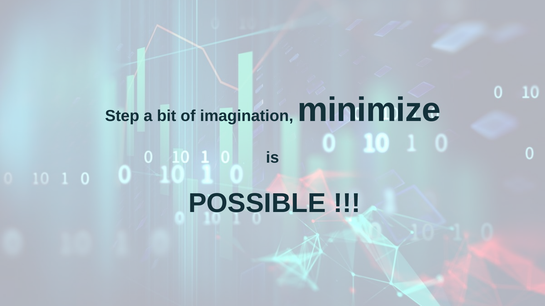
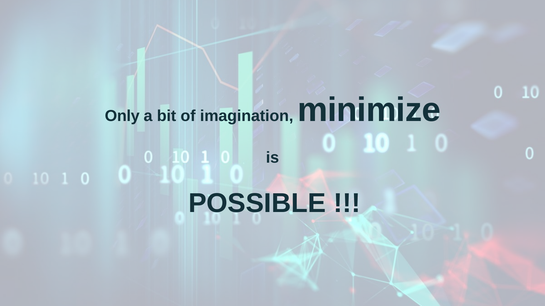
Step: Step -> Only (122, 116)
